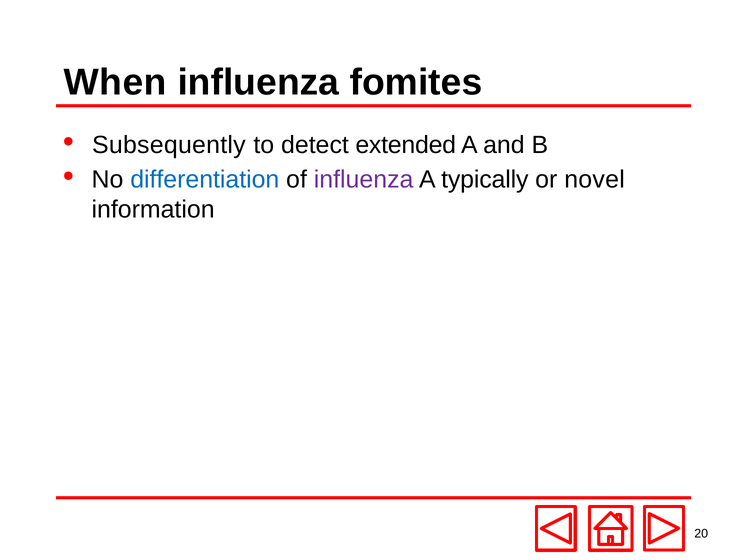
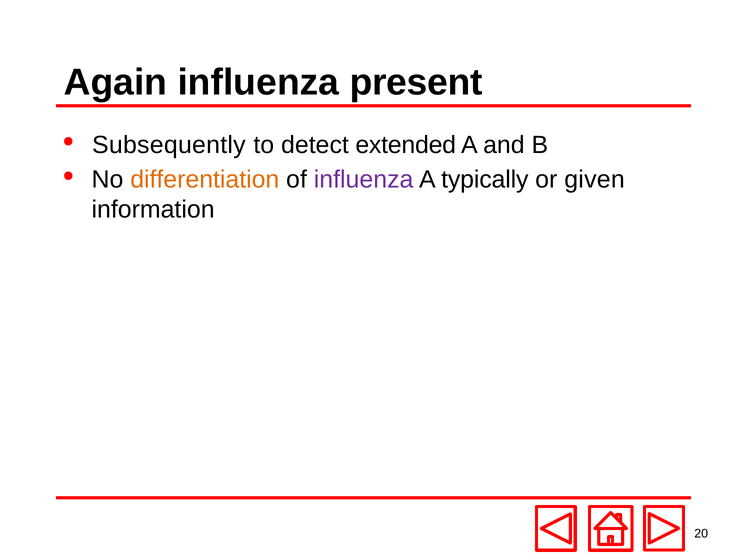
When: When -> Again (115, 82)
fomites: fomites -> present (416, 82)
differentiation colour: blue -> orange (205, 180)
novel: novel -> given (595, 180)
